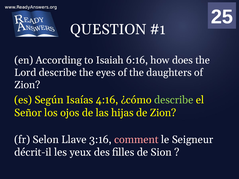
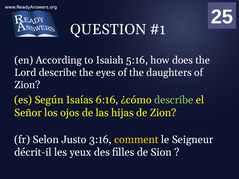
6:16: 6:16 -> 5:16 (137, 60)
4:16: 4:16 -> 6:16 (107, 100)
Llave: Llave -> Justo (74, 140)
comment colour: pink -> yellow (136, 140)
